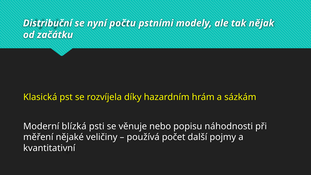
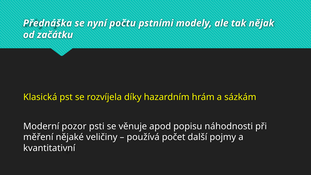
Distribuční: Distribuční -> Přednáška (47, 23)
blízká: blízká -> pozor (74, 126)
nebo: nebo -> apod (160, 126)
